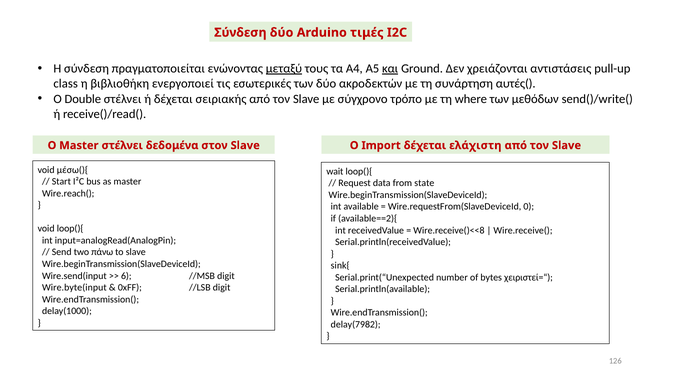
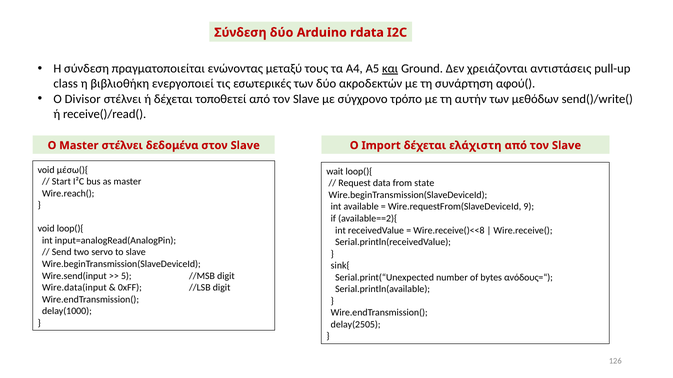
τιμές: τιμές -> rdata (367, 33)
μεταξύ underline: present -> none (284, 69)
αυτές(: αυτές( -> αφού( (516, 84)
Double: Double -> Divisor (83, 99)
σειριακής: σειριακής -> τοποθετεί (221, 99)
where: where -> αυτήν (471, 99)
0: 0 -> 9 (529, 207)
πάνω: πάνω -> servo (102, 253)
6: 6 -> 5 (126, 276)
χειριστεί=“: χειριστεί=“ -> ανόδους=“ (529, 278)
Wire.byte(input: Wire.byte(input -> Wire.data(input (74, 288)
delay(7982: delay(7982 -> delay(2505 (356, 325)
